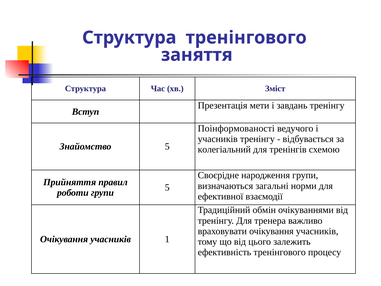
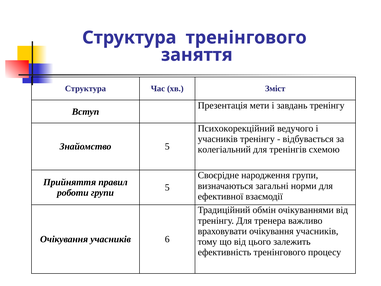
Поінформованості: Поінформованості -> Психокорекційний (236, 128)
1: 1 -> 6 (167, 239)
